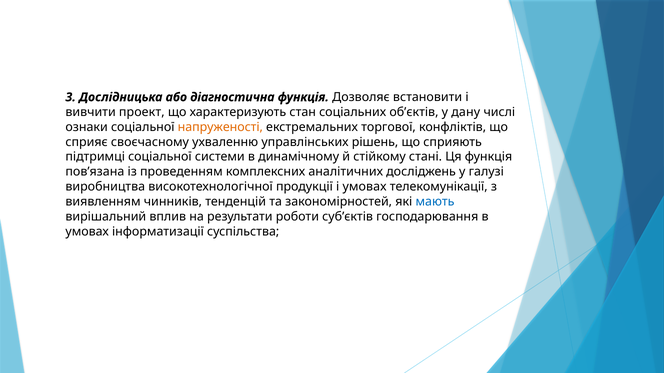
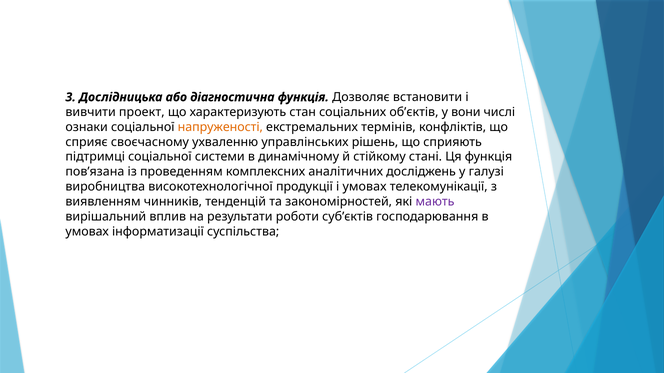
дану: дану -> вони (466, 112)
торгової: торгової -> термінів (388, 127)
мають colour: blue -> purple (435, 202)
